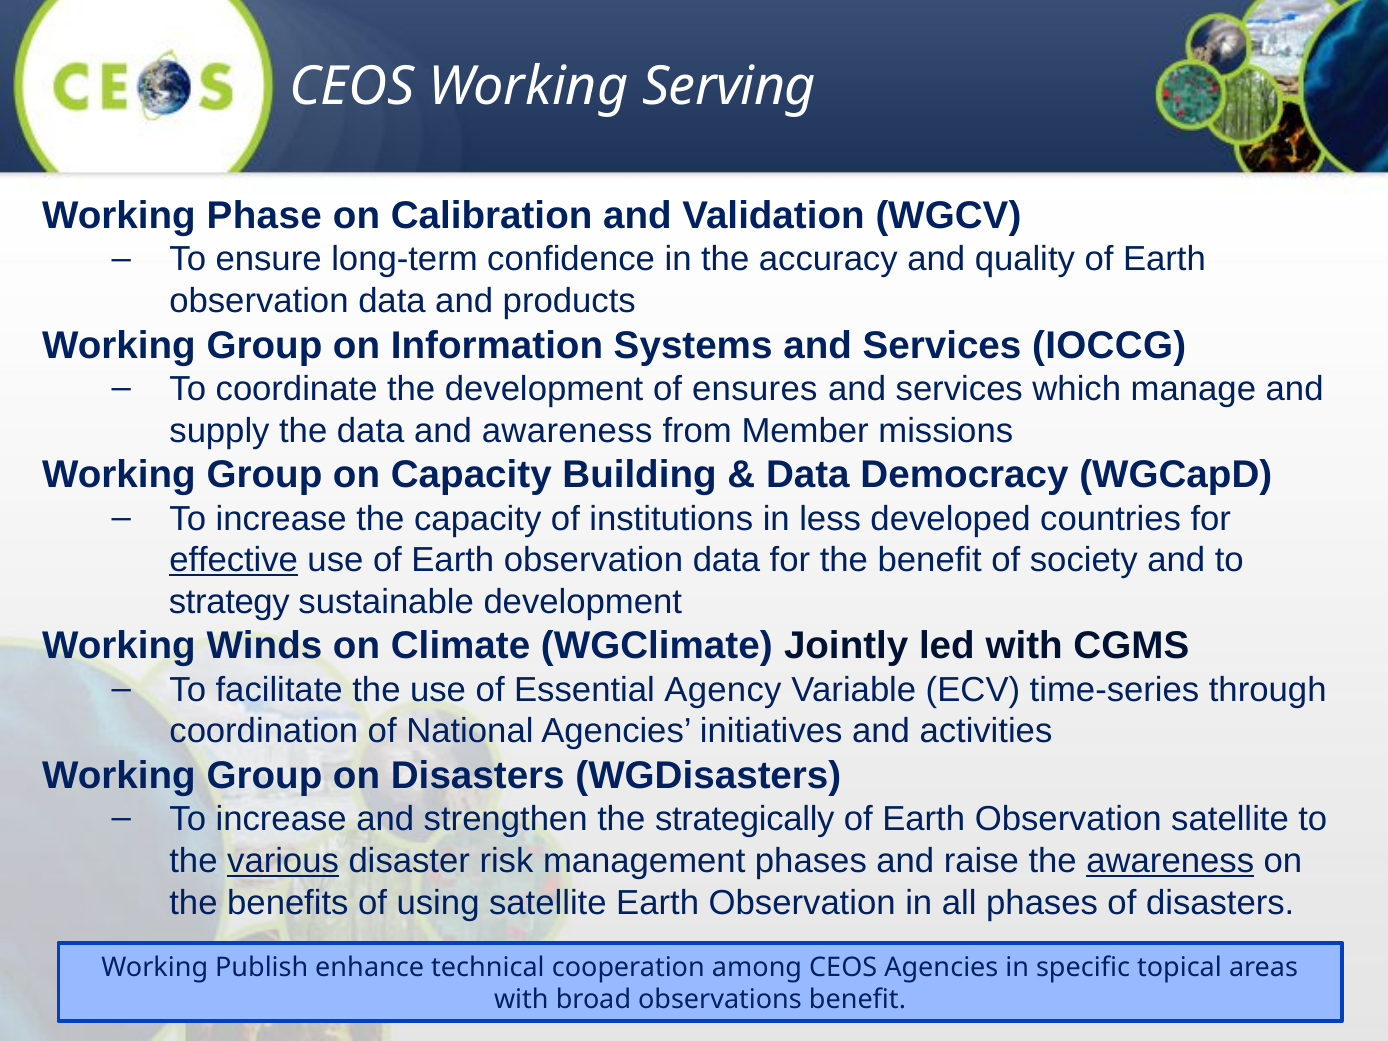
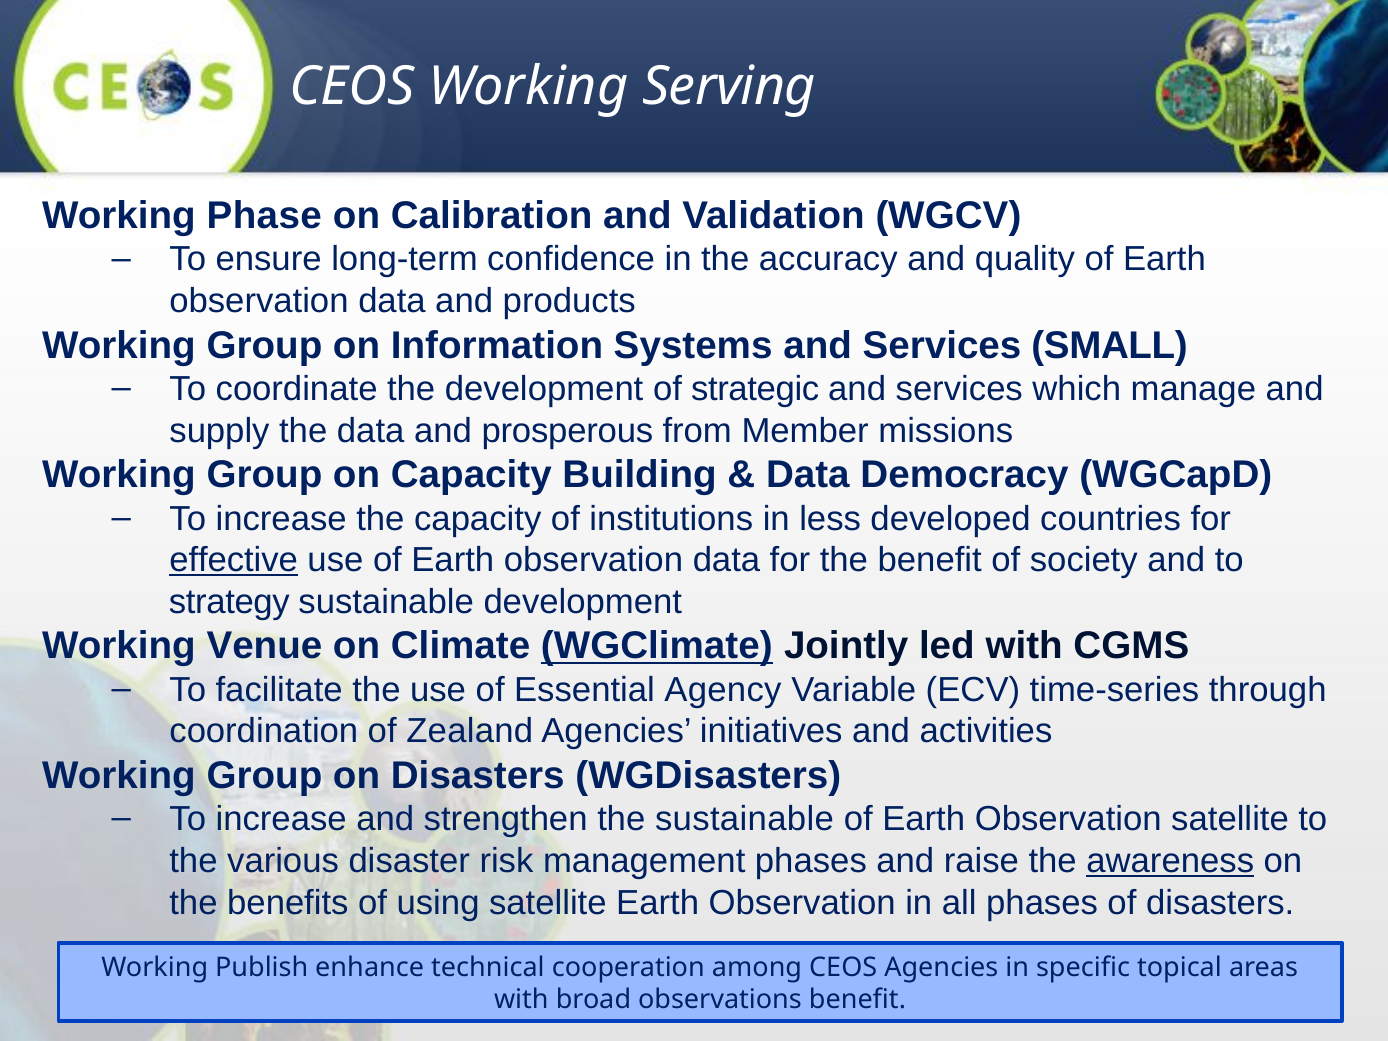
IOCCG: IOCCG -> SMALL (1110, 345)
ensures: ensures -> strategic (755, 389)
and awareness: awareness -> prosperous (567, 431)
Winds: Winds -> Venue (264, 646)
WGClimate underline: none -> present (657, 646)
National: National -> Zealand (470, 731)
the strategically: strategically -> sustainable (744, 819)
various underline: present -> none (283, 861)
